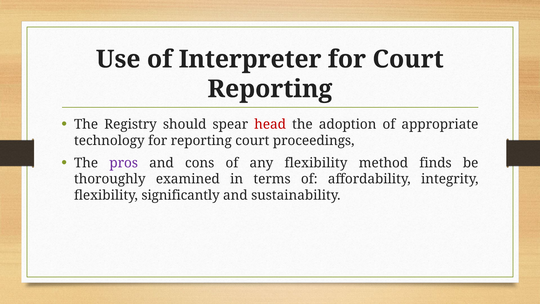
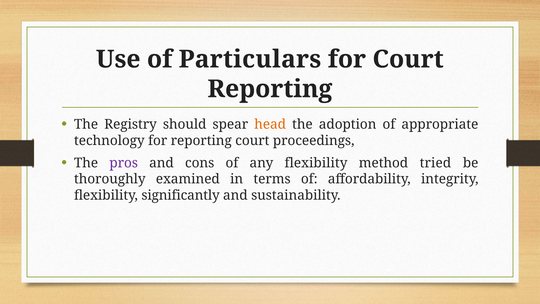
Interpreter: Interpreter -> Particulars (250, 59)
head colour: red -> orange (270, 124)
finds: finds -> tried (435, 163)
